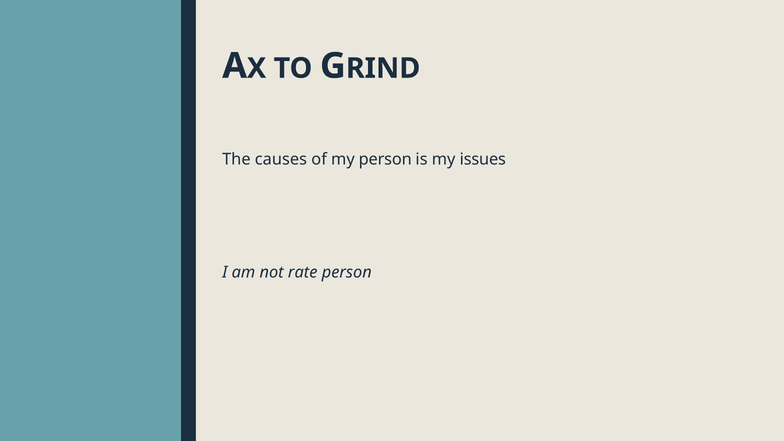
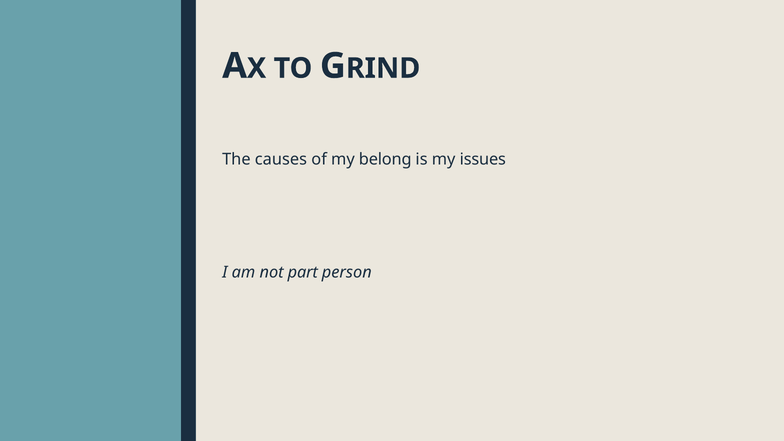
my person: person -> belong (385, 159)
rate: rate -> part (303, 272)
